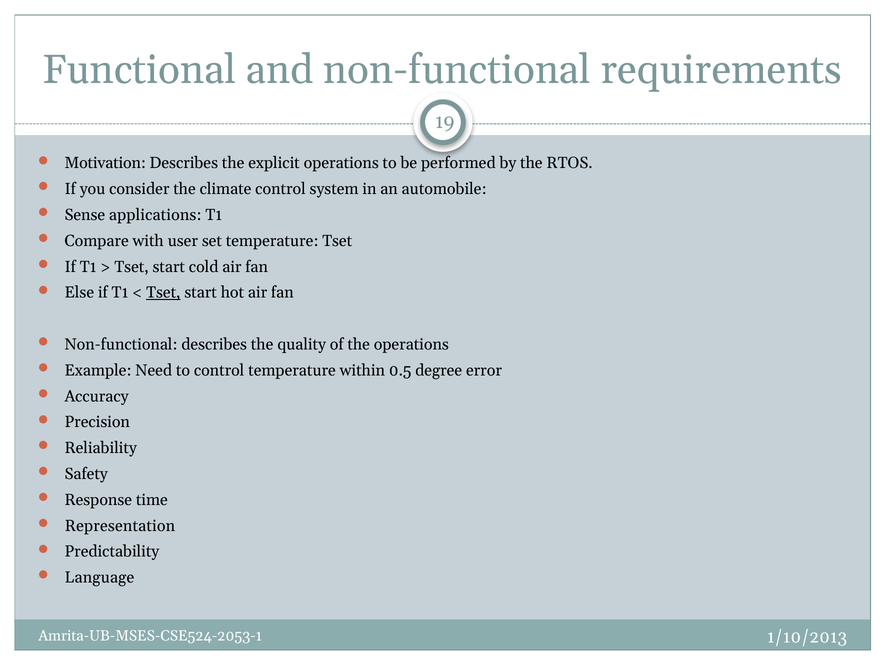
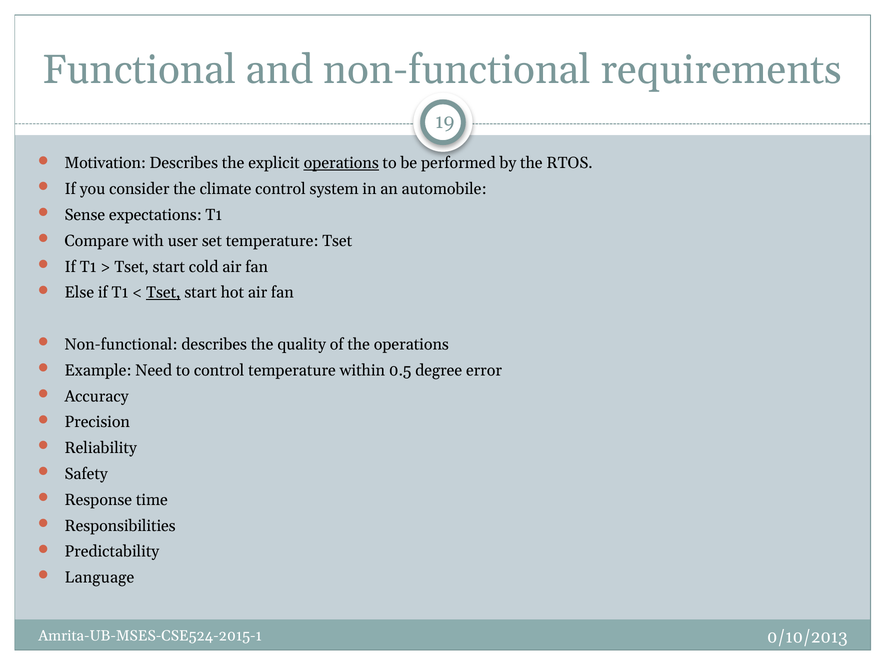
operations underline: none -> present (341, 163)
applications: applications -> expectations (155, 215)
Representation: Representation -> Responsibilities (120, 525)
Amrita-UB-MSES-CSE524-2053-1: Amrita-UB-MSES-CSE524-2053-1 -> Amrita-UB-MSES-CSE524-2015-1 (150, 635)
1/10/2013: 1/10/2013 -> 0/10/2013 (807, 637)
